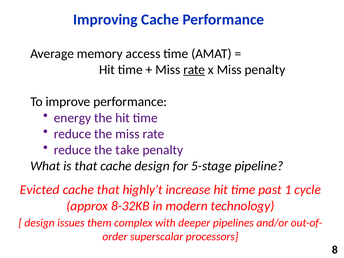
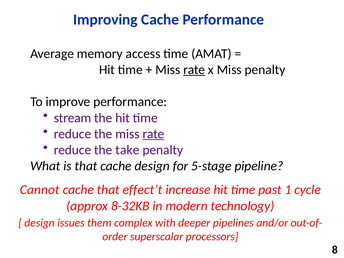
energy: energy -> stream (73, 118)
rate underline: none -> present (153, 134)
Evicted: Evicted -> Cannot (40, 190)
highly’t: highly’t -> effect’t (143, 190)
